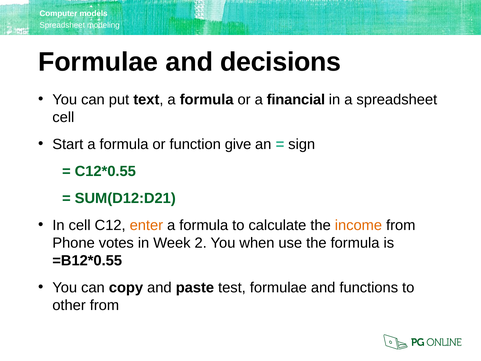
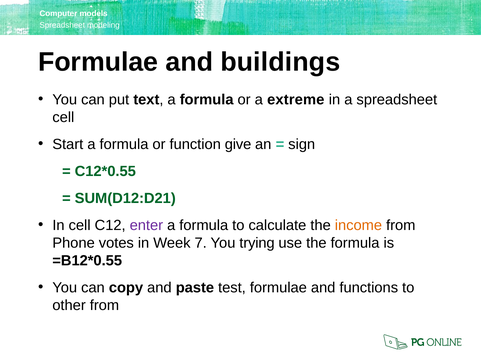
decisions: decisions -> buildings (280, 62)
financial: financial -> extreme (296, 99)
enter colour: orange -> purple (146, 225)
2: 2 -> 7 (201, 243)
when: when -> trying (257, 243)
